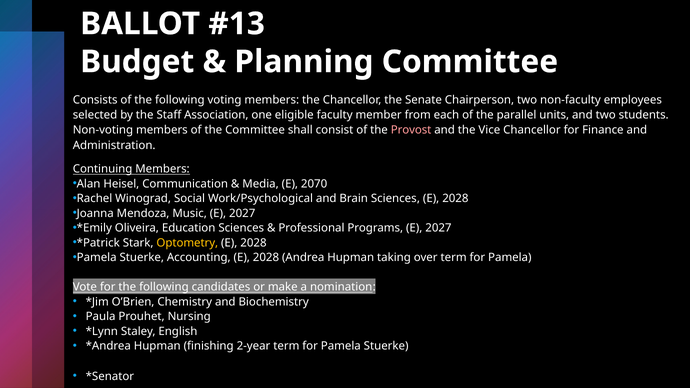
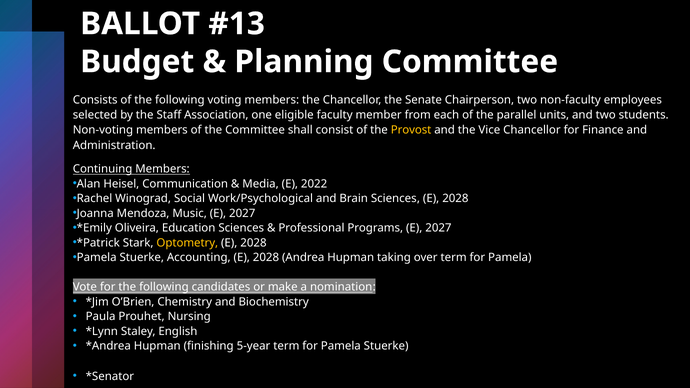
Provost colour: pink -> yellow (411, 130)
2070: 2070 -> 2022 (314, 184)
2-year: 2-year -> 5-year (253, 346)
